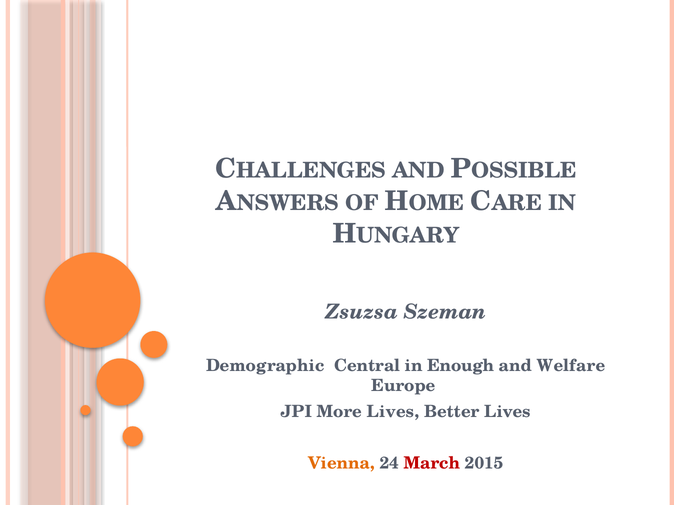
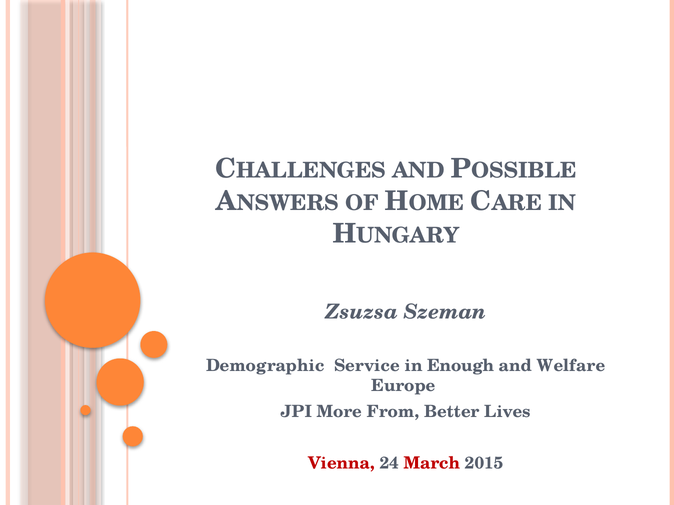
Central: Central -> Service (367, 366)
More Lives: Lives -> From (393, 412)
Vienna colour: orange -> red (342, 464)
